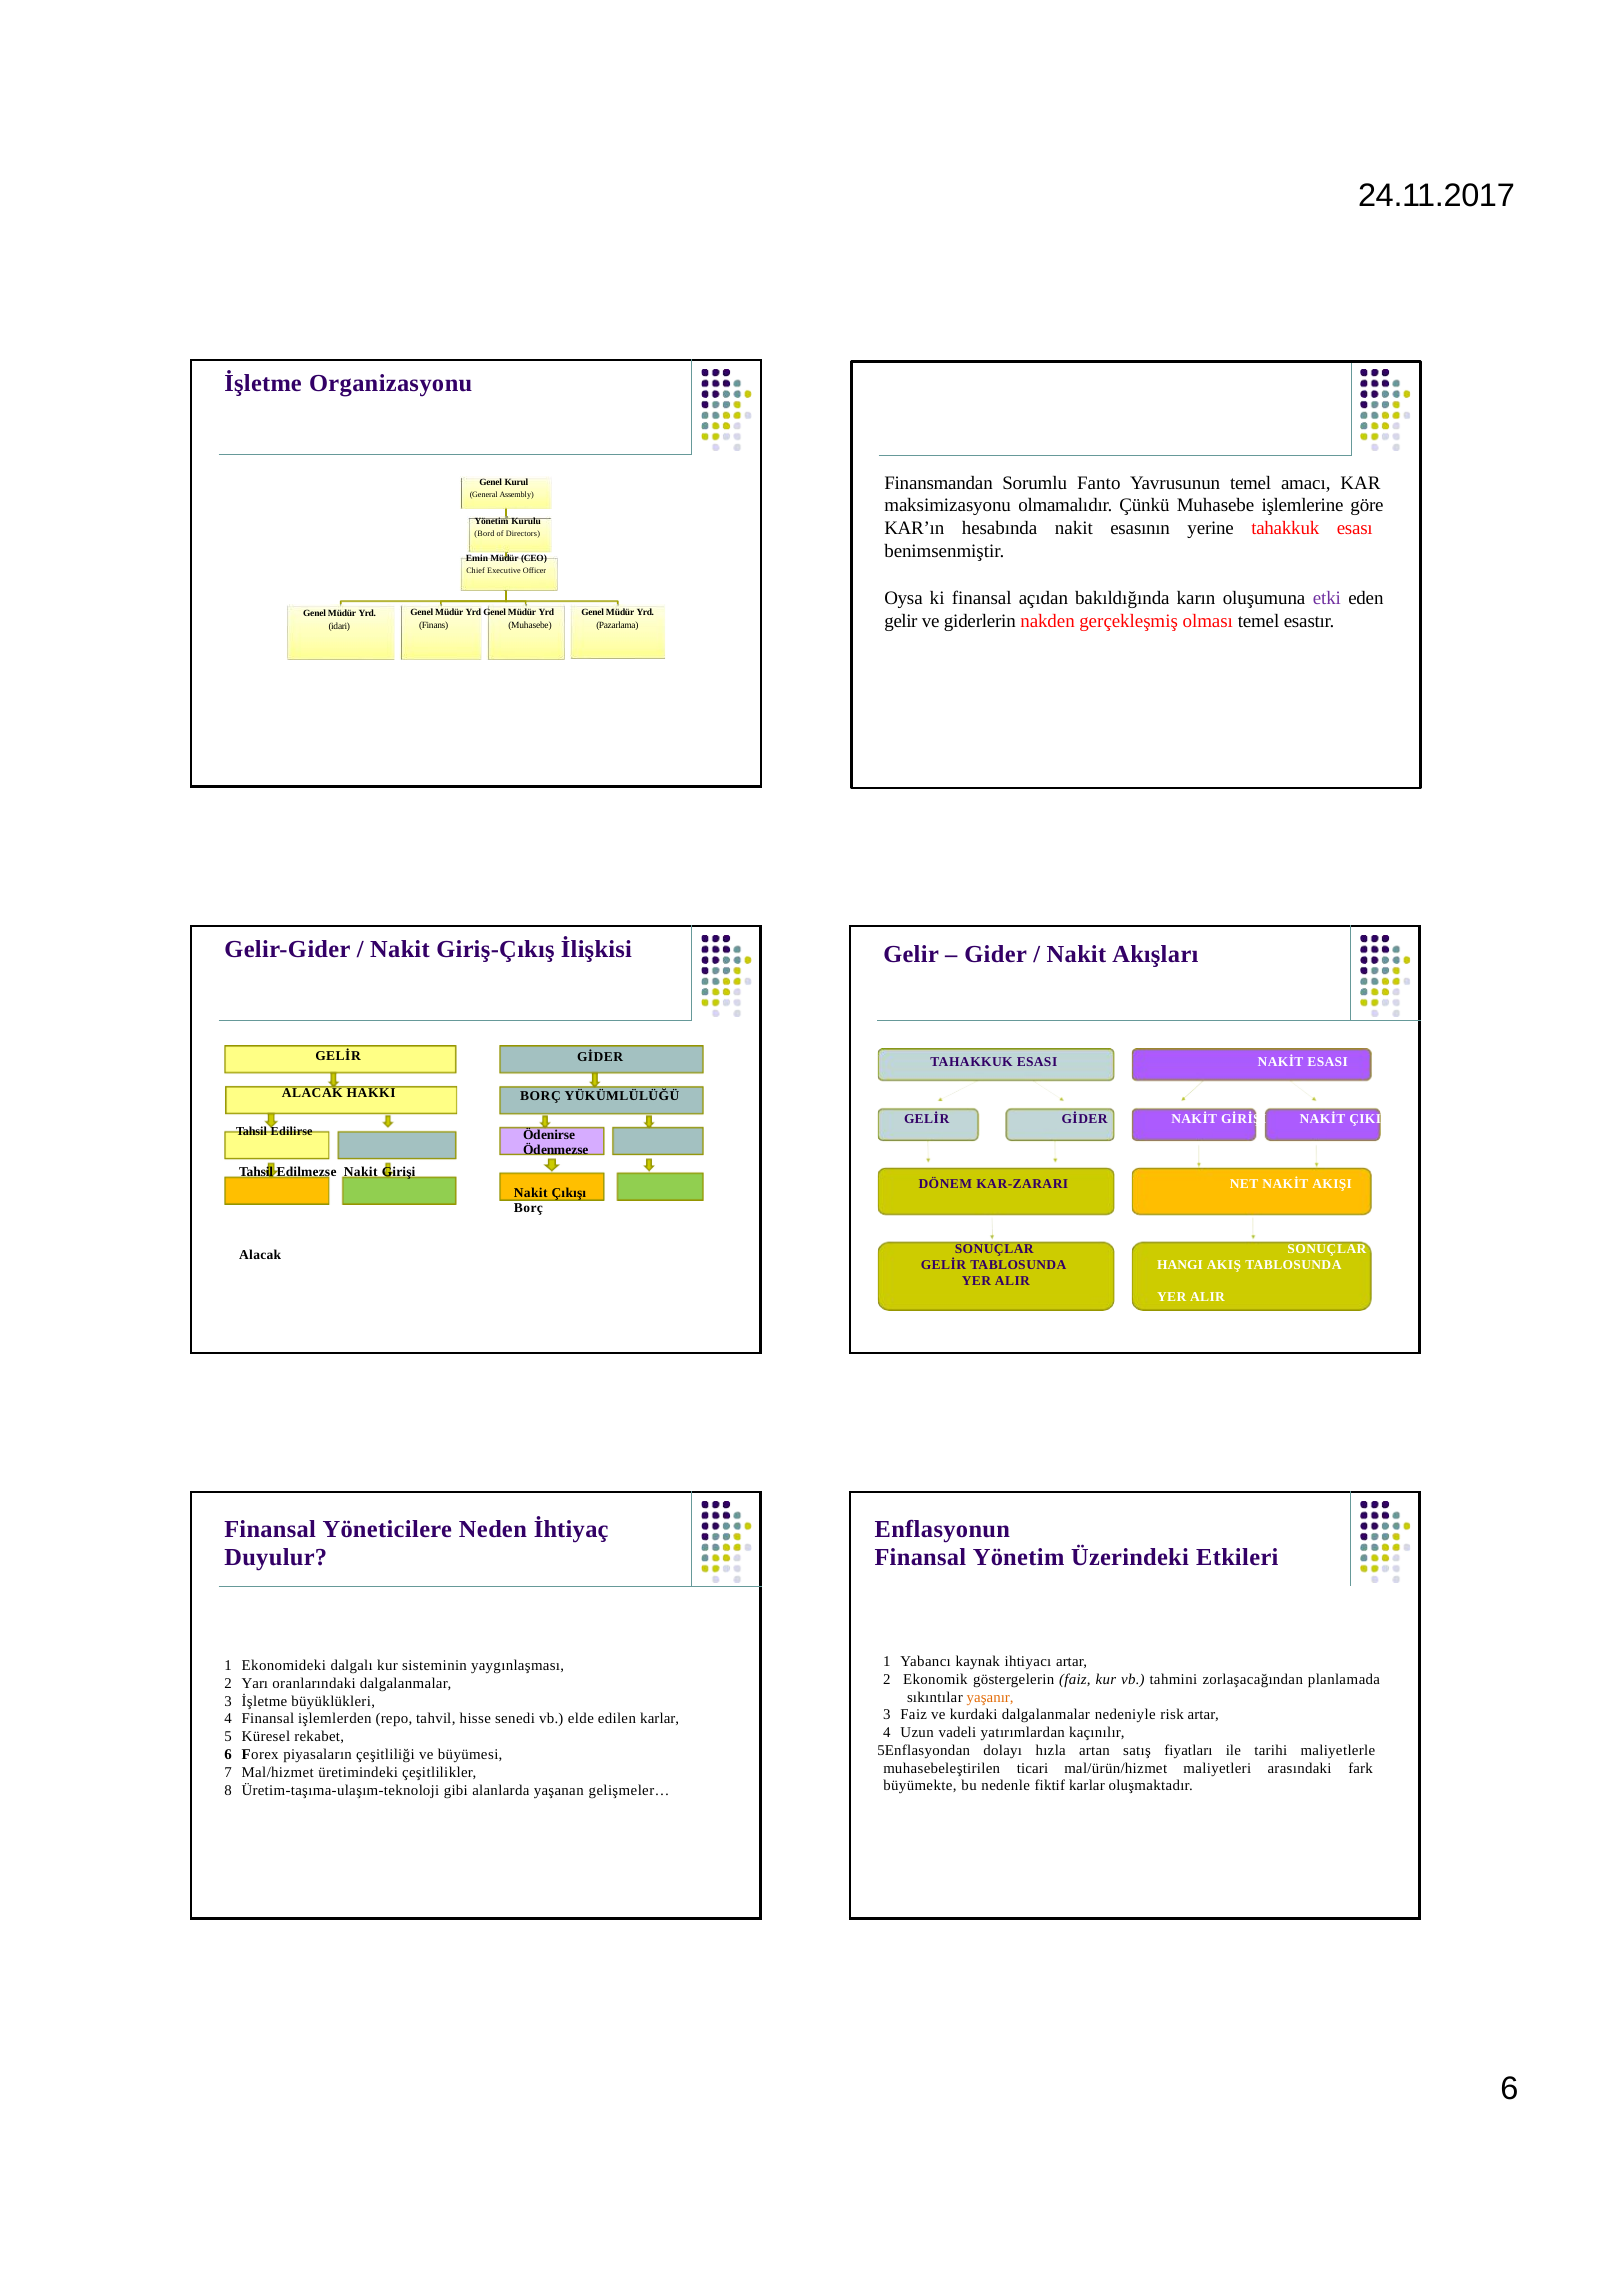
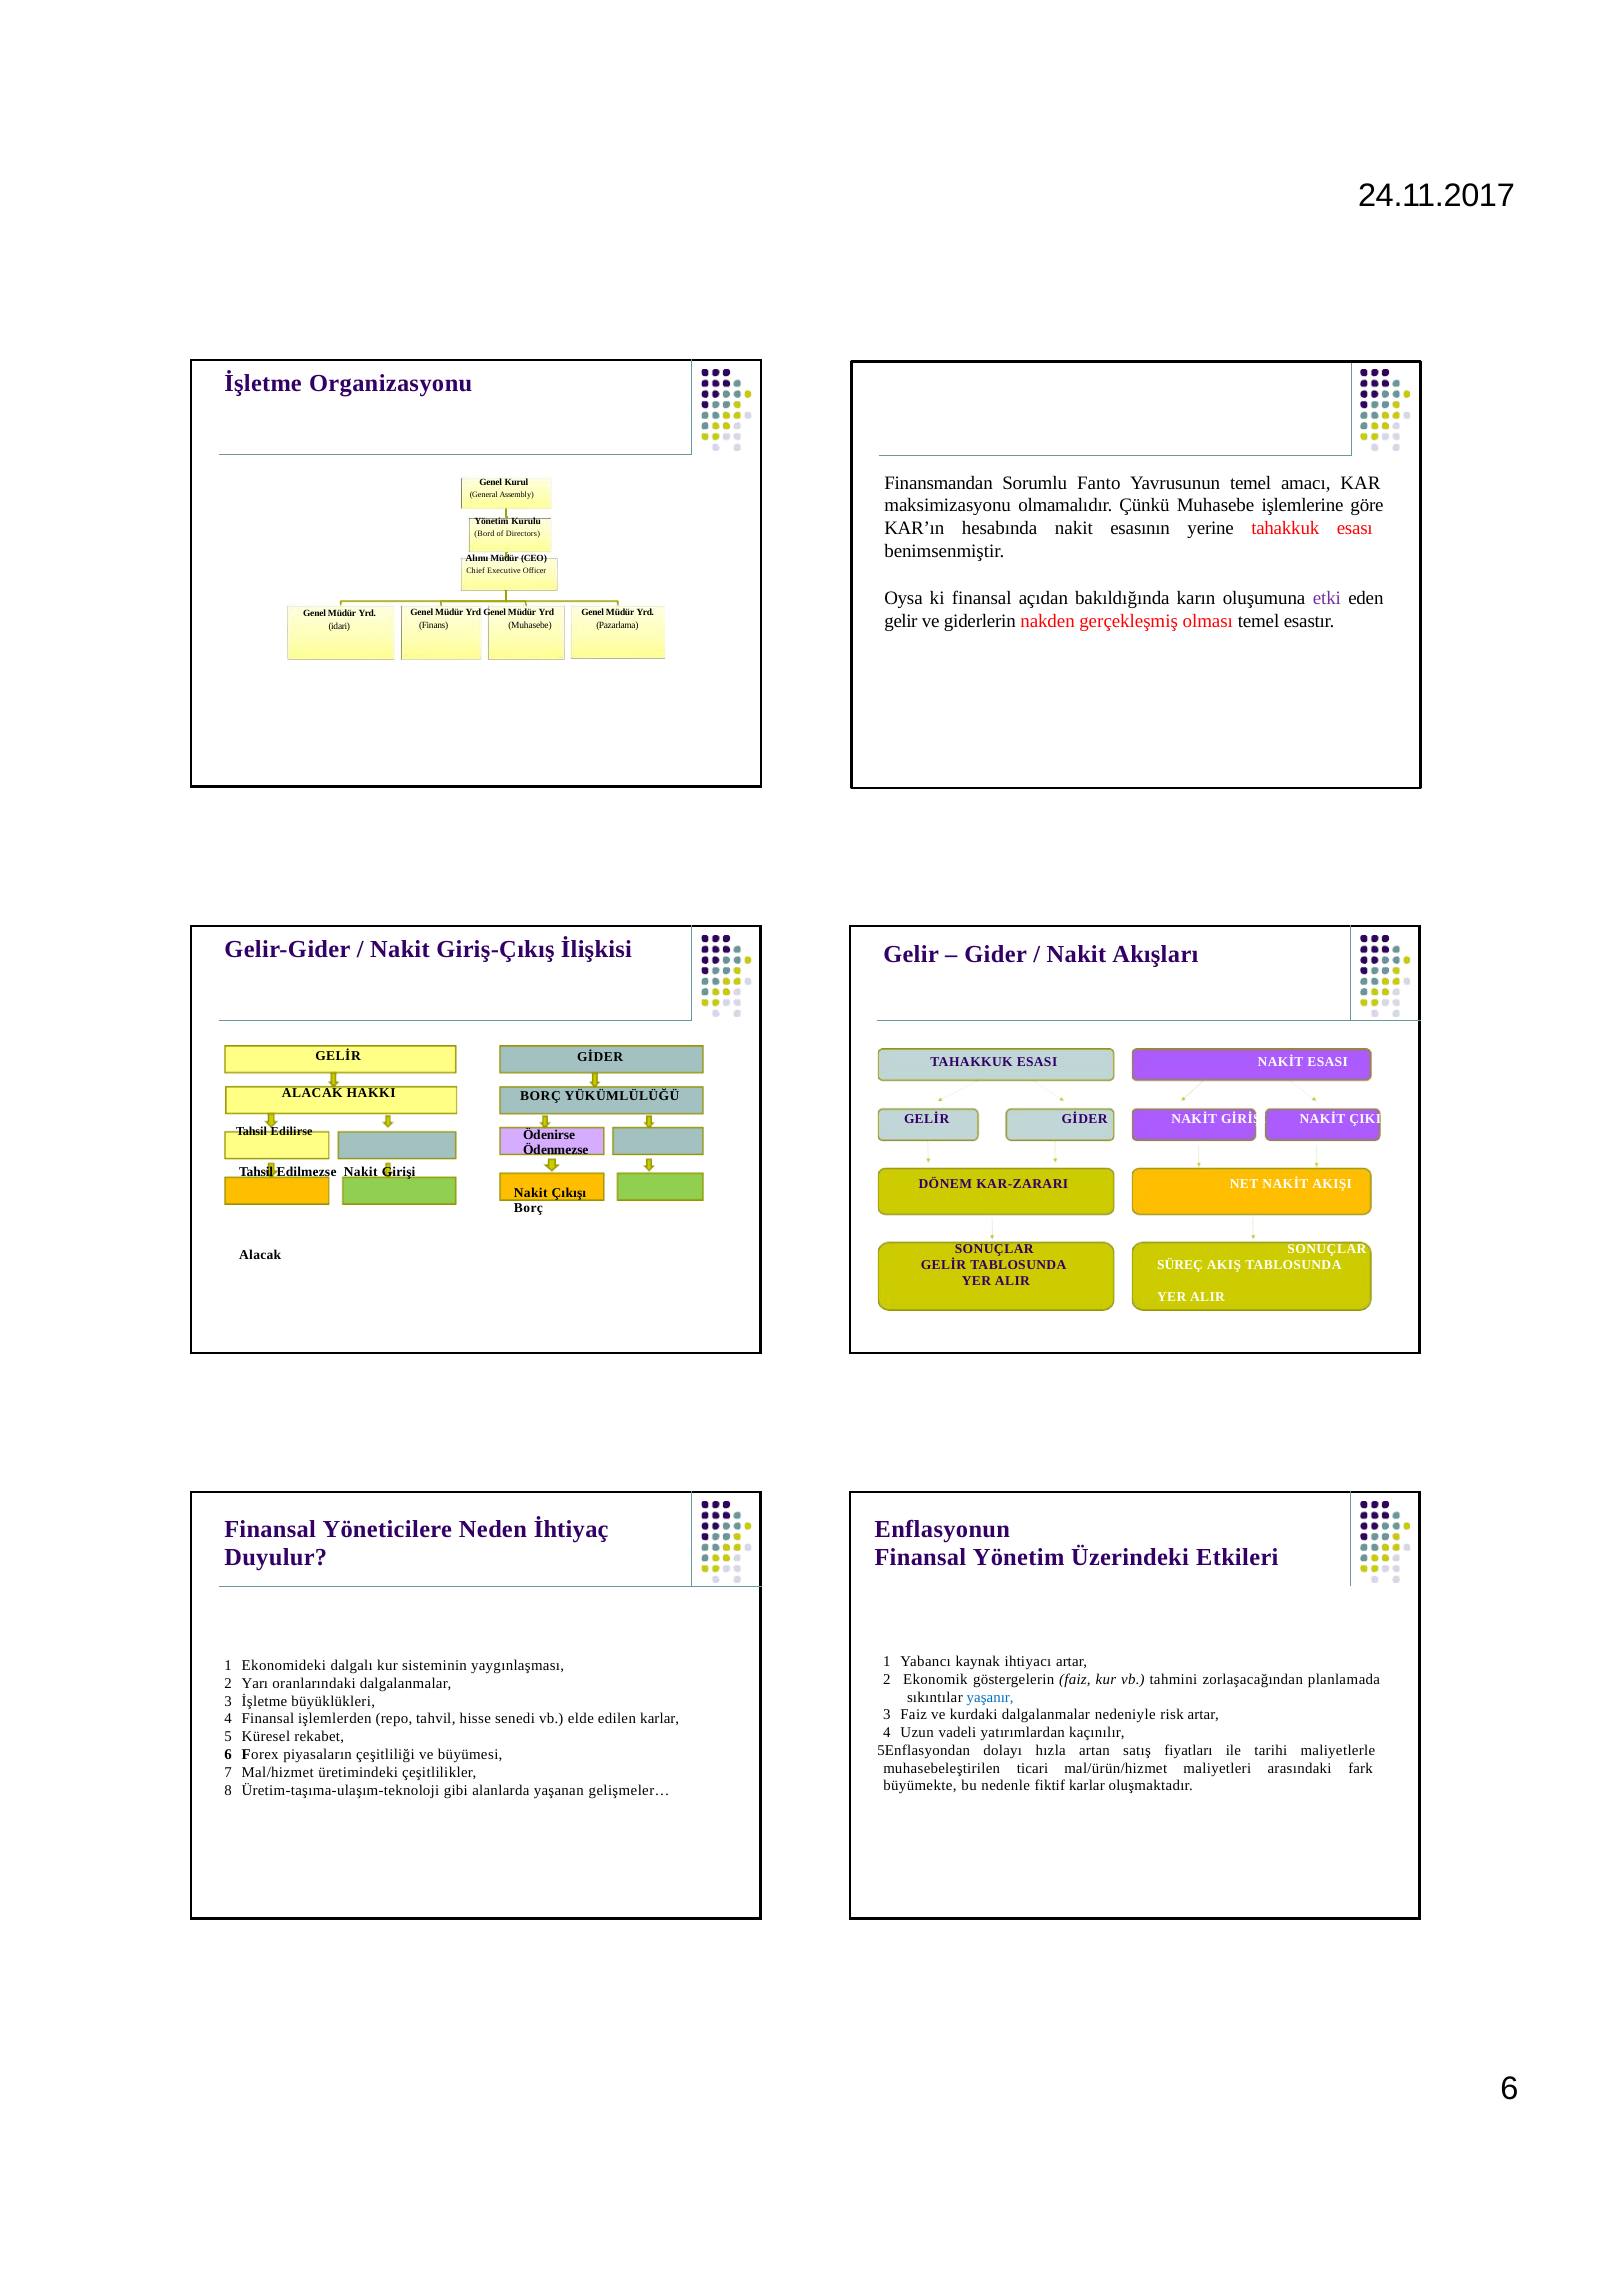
Emin: Emin -> Alımı (477, 559)
HANGI: HANGI -> SÜREÇ (1180, 1265)
yaşanır colour: orange -> blue (990, 1697)
